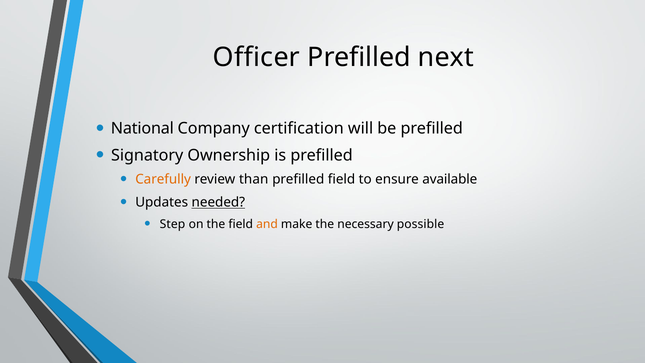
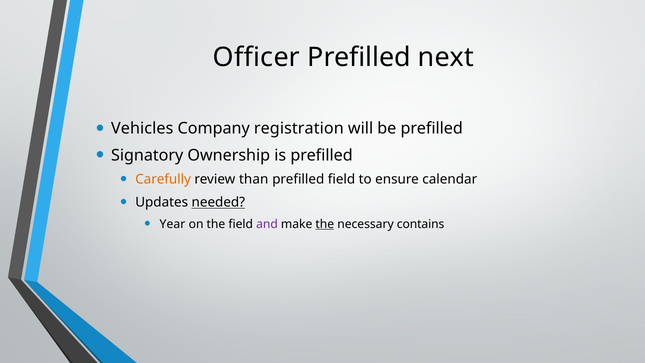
National: National -> Vehicles (142, 129)
certification: certification -> registration (299, 129)
available: available -> calendar (450, 179)
Step: Step -> Year (172, 224)
and colour: orange -> purple (267, 224)
the underline: none -> present (325, 224)
possible: possible -> contains (421, 224)
